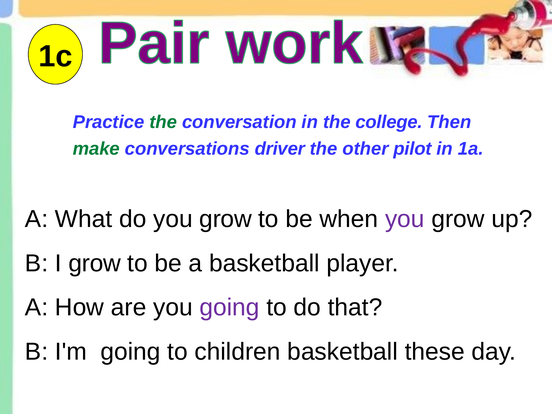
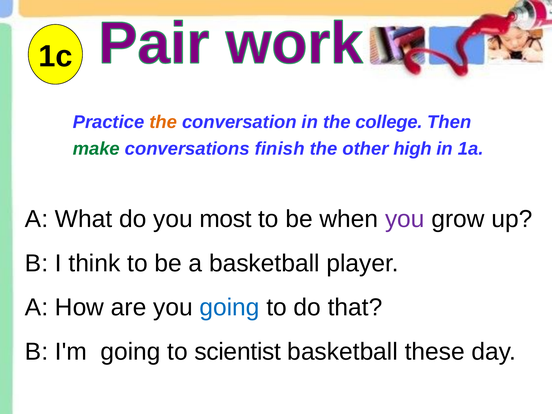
the colour: green -> orange (163, 122)
driver: driver -> finish (280, 149)
pilot: pilot -> high (413, 149)
do you grow: grow -> most (226, 219)
I grow: grow -> think (94, 263)
going colour: purple -> blue (230, 307)
children: children -> scientist (238, 352)
